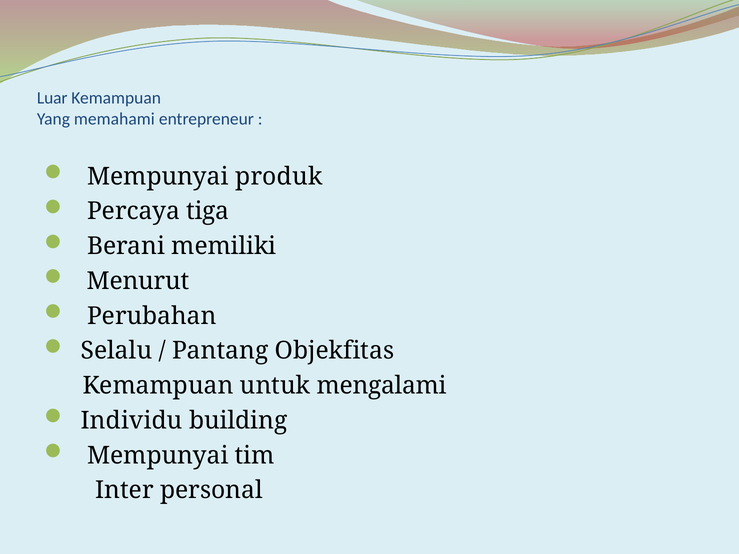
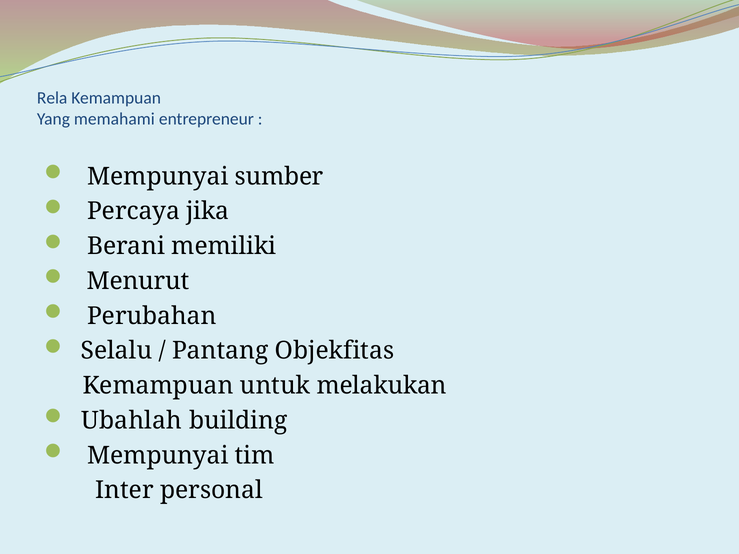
Luar: Luar -> Rela (52, 98)
produk: produk -> sumber (279, 177)
tiga: tiga -> jika (208, 211)
mengalami: mengalami -> melakukan (382, 386)
Individu: Individu -> Ubahlah (132, 421)
